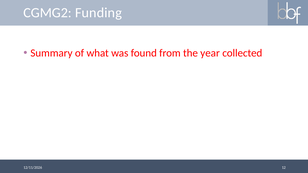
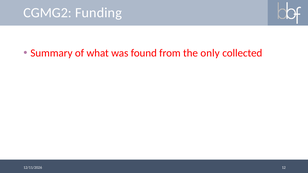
year: year -> only (210, 53)
